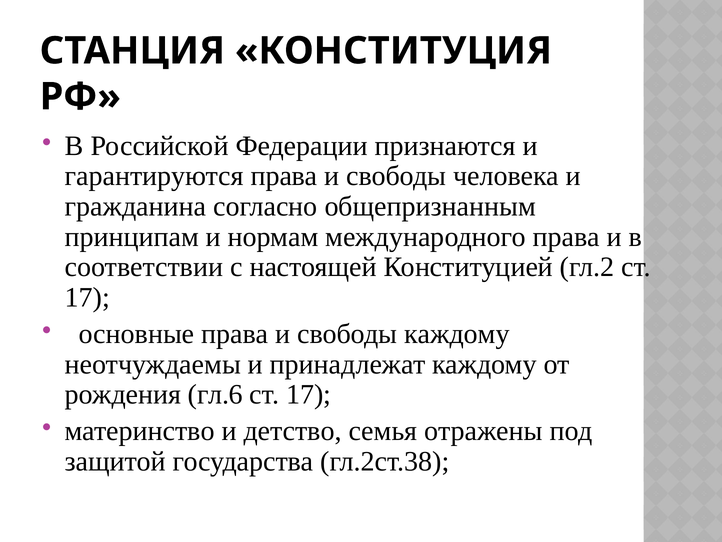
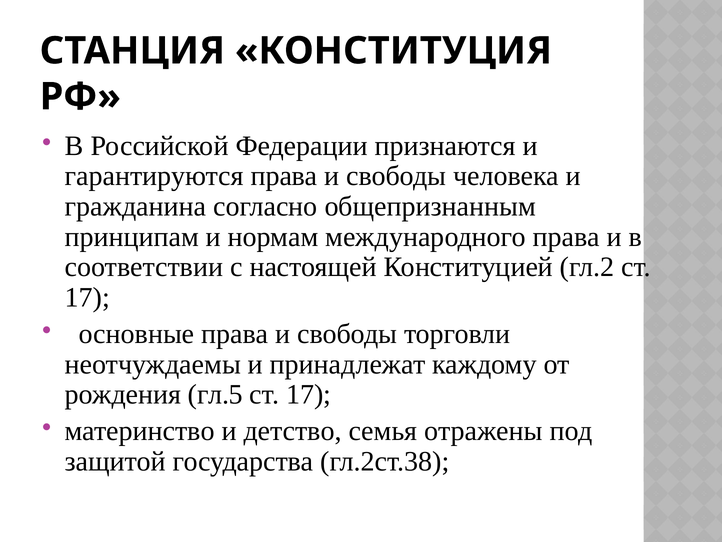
свободы каждому: каждому -> торговли (457, 334)
гл.6: гл.6 -> гл.5 (215, 394)
